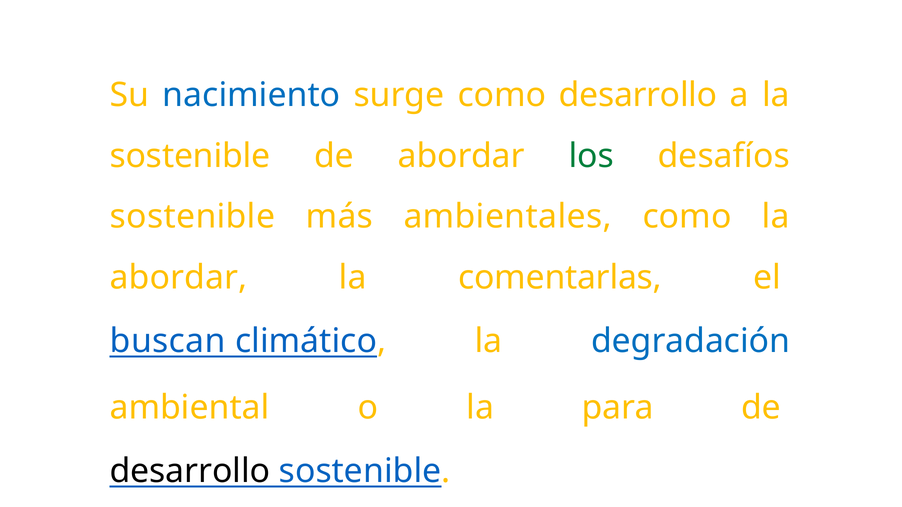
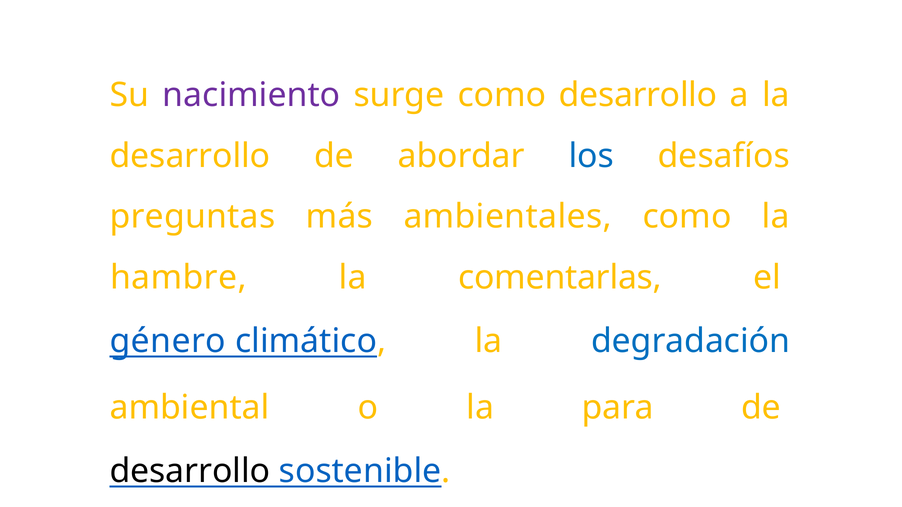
nacimiento colour: blue -> purple (251, 95)
sostenible: sostenible -> desarrollo (190, 156)
los colour: green -> blue (591, 156)
sostenible: sostenible -> preguntas (192, 217)
abordar: abordar -> hambre (178, 278)
buscan: buscan -> género (168, 341)
